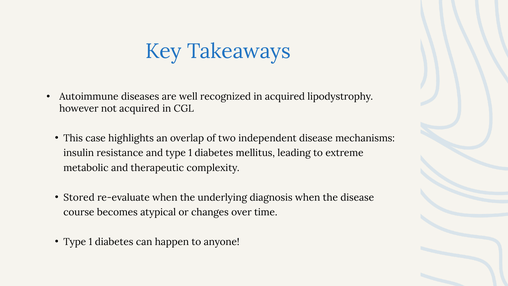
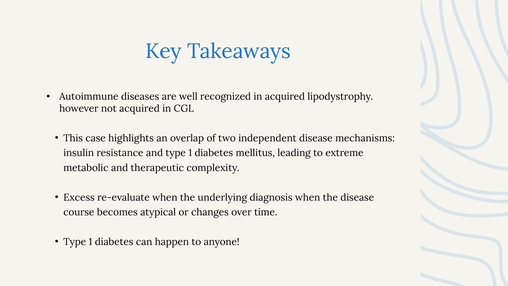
Stored: Stored -> Excess (79, 197)
